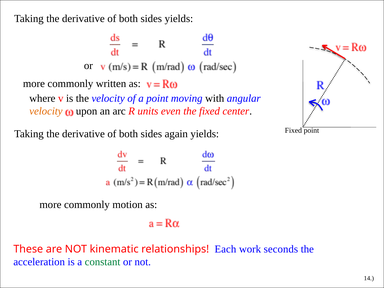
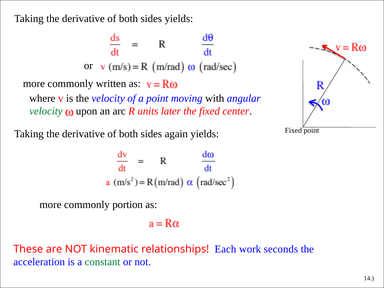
velocity colour: orange -> green (46, 111)
even: even -> later (171, 111)
motion: motion -> portion (128, 205)
